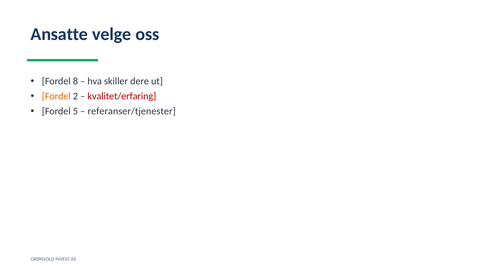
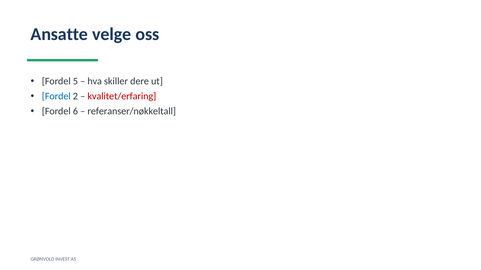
8: 8 -> 5 (75, 81)
Fordel colour: orange -> blue (56, 97)
5: 5 -> 6 (75, 112)
referanser/tjenester: referanser/tjenester -> referanser/nøkkeltall (132, 112)
